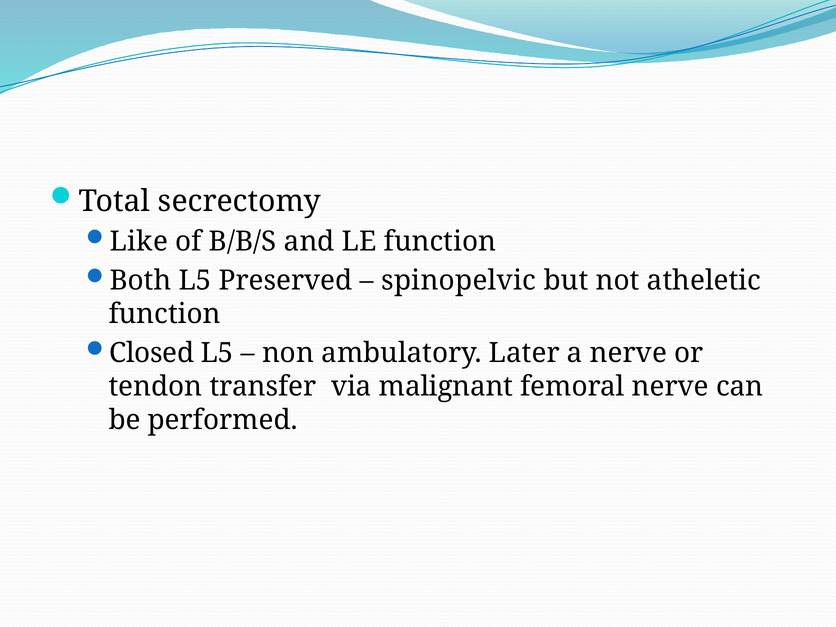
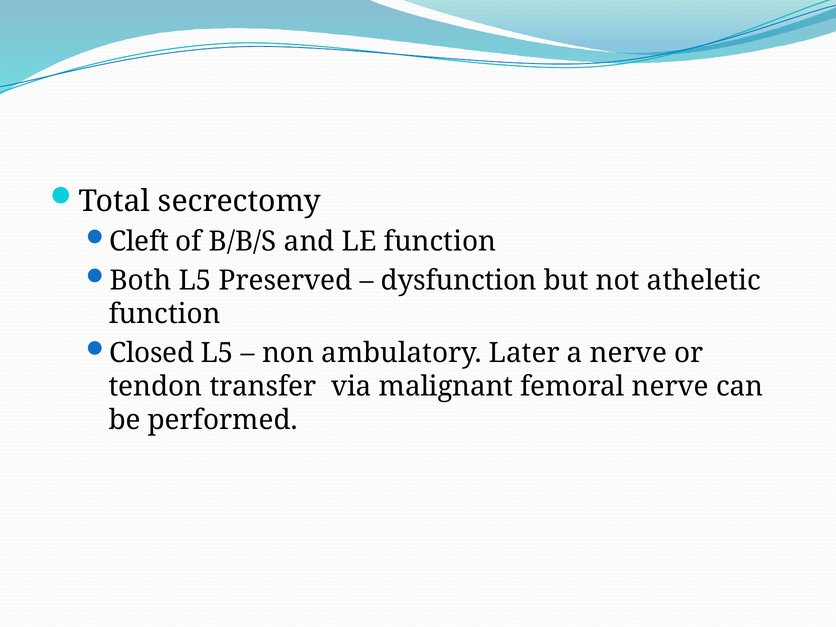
Like: Like -> Cleft (139, 242)
spinopelvic: spinopelvic -> dysfunction (459, 281)
